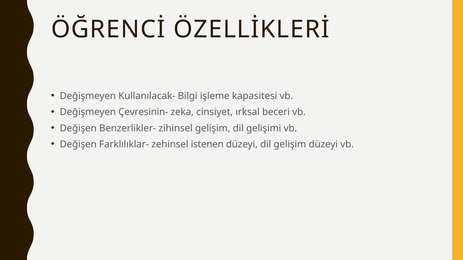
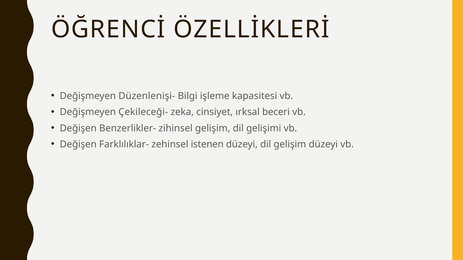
Kullanılacak-: Kullanılacak- -> Düzenlenişi- (147, 96)
Çevresinin-: Çevresinin- -> Çekileceği- (143, 112)
